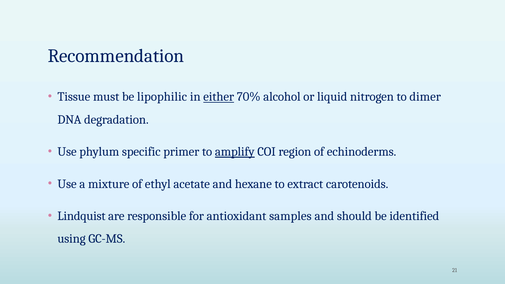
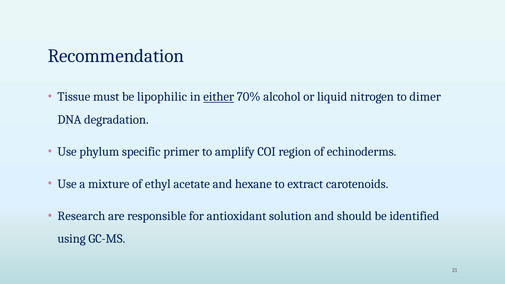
amplify underline: present -> none (235, 152)
Lindquist: Lindquist -> Research (81, 216)
samples: samples -> solution (290, 216)
